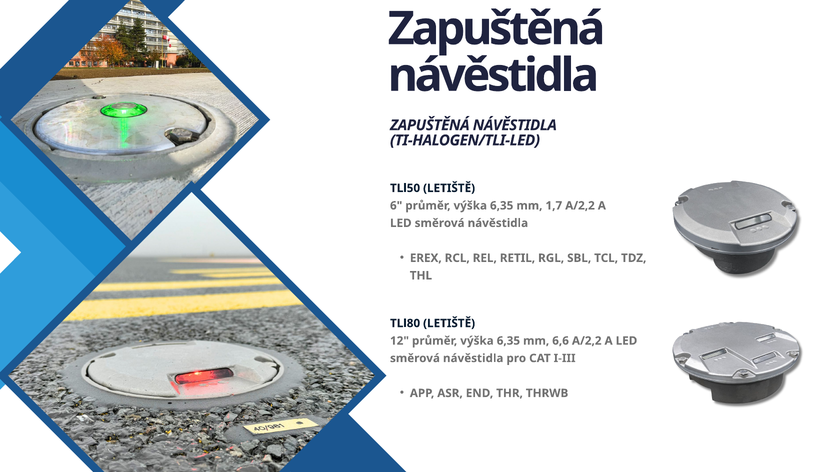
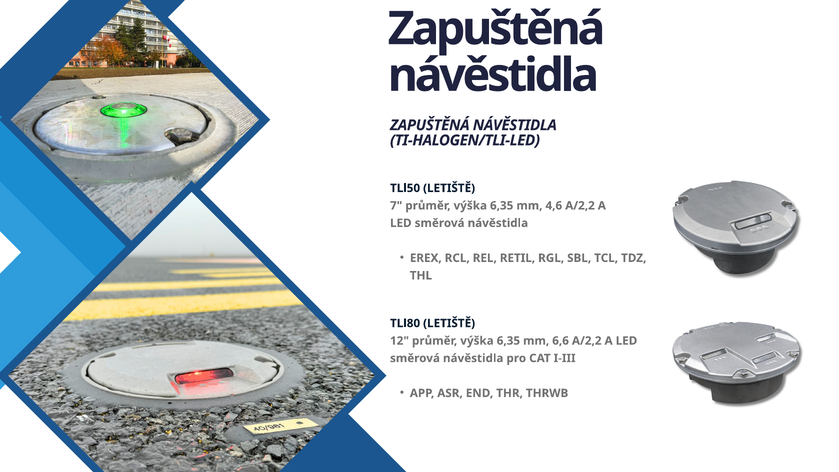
6: 6 -> 7 (396, 206)
1,7: 1,7 -> 4,6 (554, 206)
